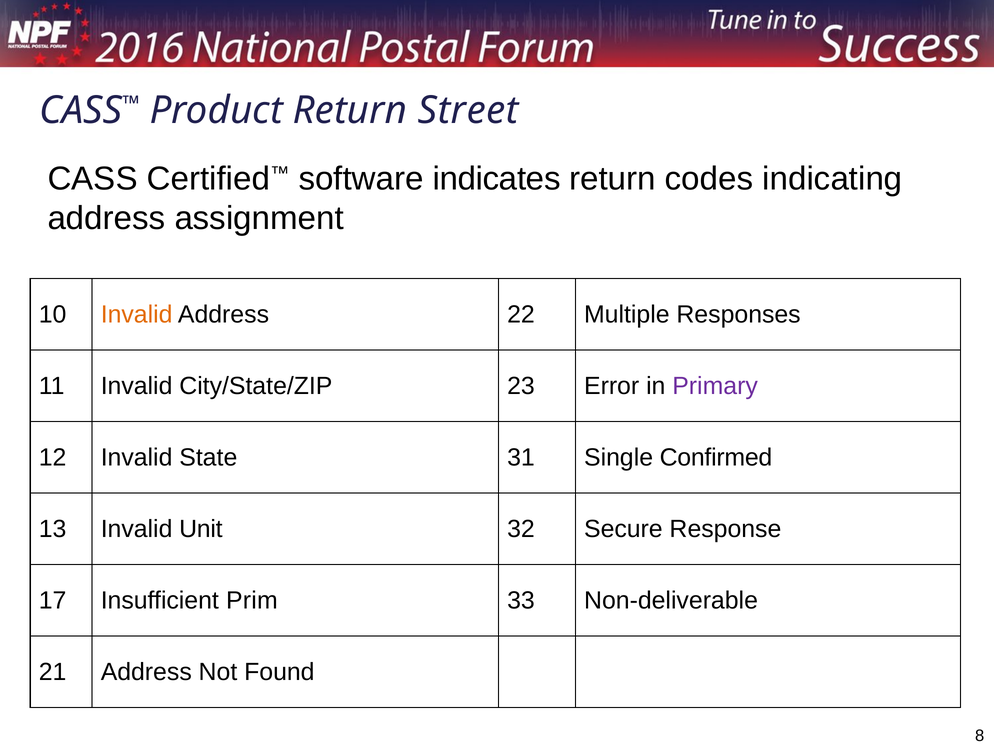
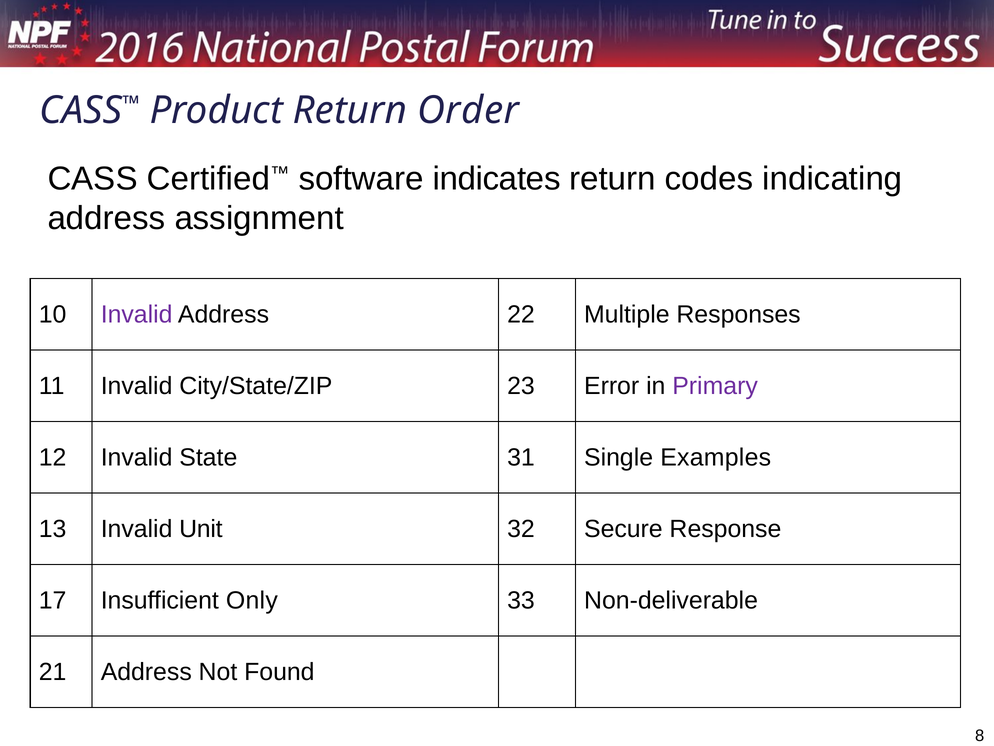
Street: Street -> Order (468, 110)
Invalid colour: orange -> purple (137, 314)
Confirmed: Confirmed -> Examples (716, 457)
Prim: Prim -> Only (252, 600)
